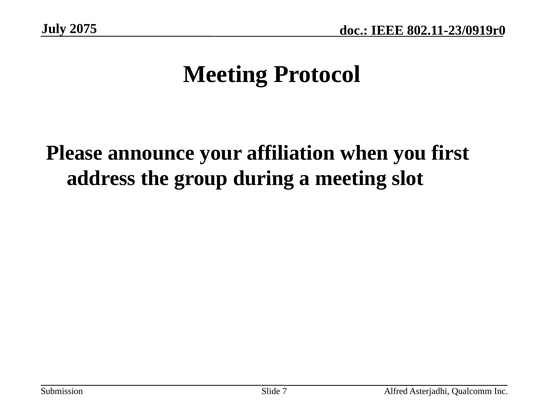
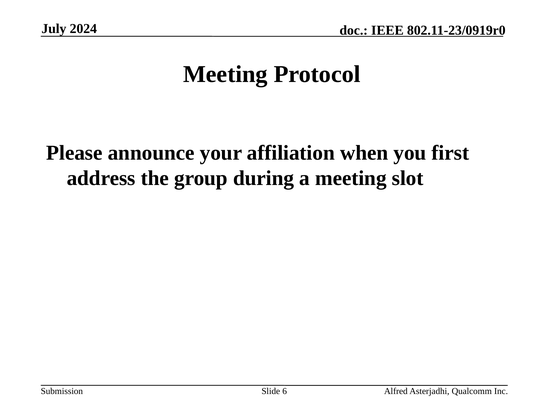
2075: 2075 -> 2024 (83, 29)
7: 7 -> 6 (285, 391)
